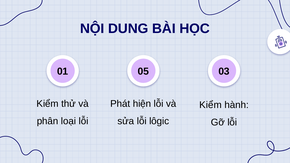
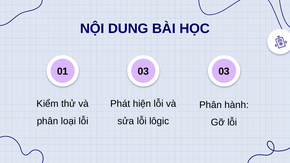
01 05: 05 -> 03 (143, 72)
Kiểm: Kiểm -> Phân (211, 105)
